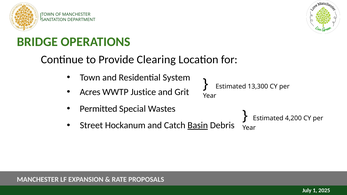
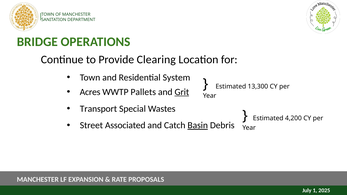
Justice: Justice -> Pallets (143, 92)
Grit underline: none -> present (182, 92)
Permitted: Permitted -> Transport (98, 109)
Hockanum: Hockanum -> Associated (125, 125)
